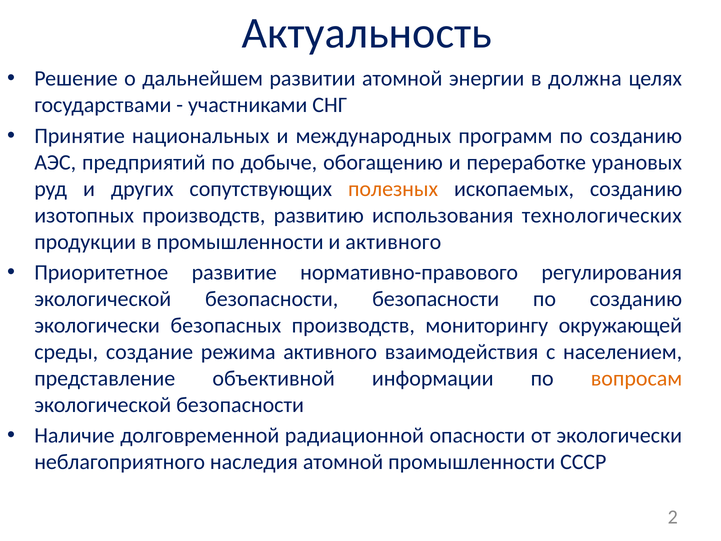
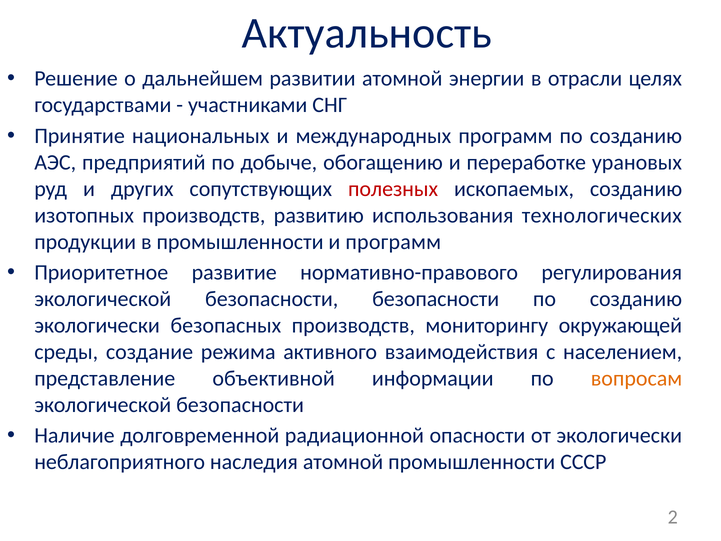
должна: должна -> отрасли (585, 79)
полезных colour: orange -> red (393, 189)
и активного: активного -> программ (393, 242)
